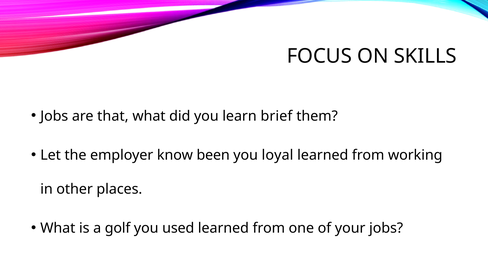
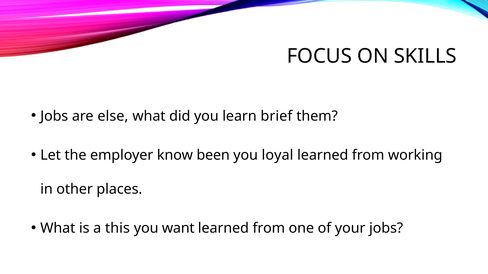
that: that -> else (113, 116)
golf: golf -> this (117, 229)
used: used -> want (178, 229)
